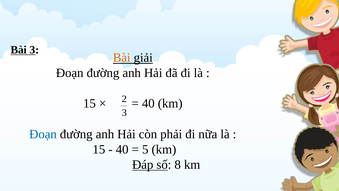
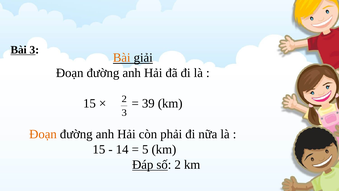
40: 40 -> 39 (148, 103)
Đoạn colour: blue -> orange (43, 134)
40: 40 -> 14 (122, 149)
số 8: 8 -> 2 (178, 164)
